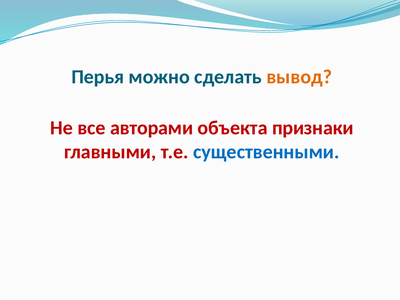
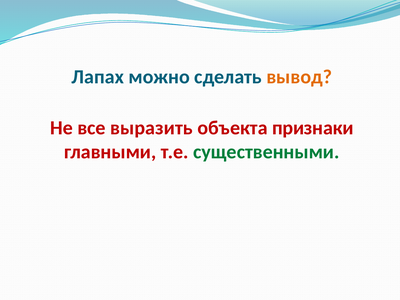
Перья: Перья -> Лапах (98, 77)
авторами: авторами -> выразить (152, 128)
существенными colour: blue -> green (266, 152)
